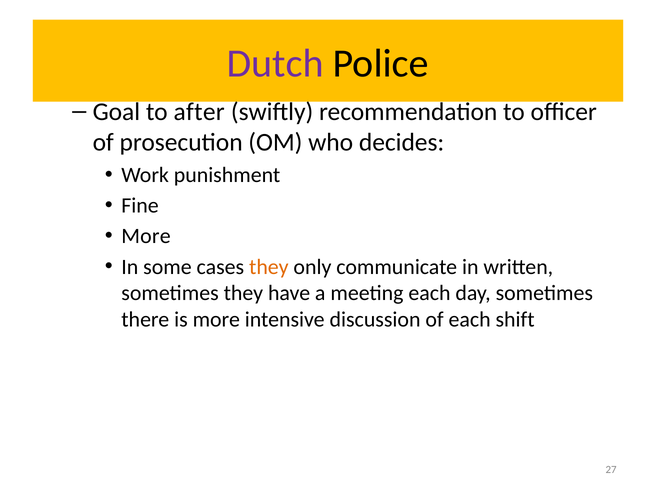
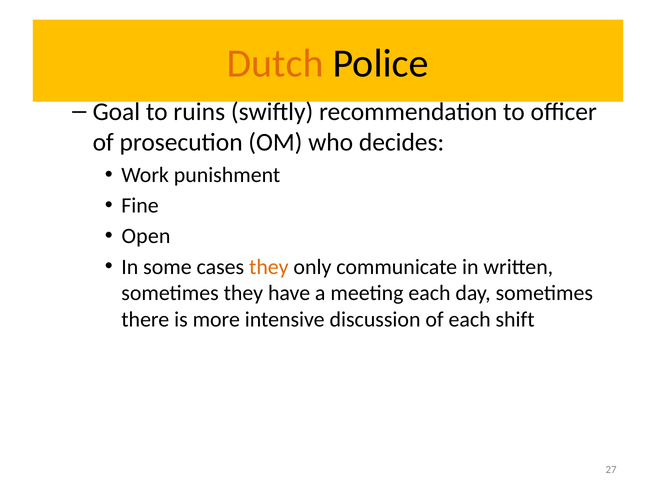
Dutch colour: purple -> orange (275, 64)
after: after -> ruins (199, 112)
More: More -> Open (146, 236)
